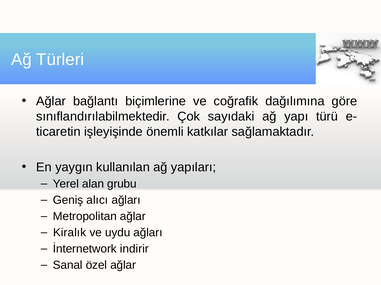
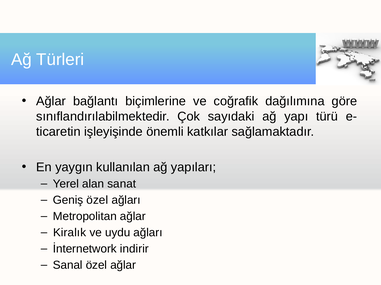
grubu: grubu -> sanat (122, 184)
Geniş alıcı: alıcı -> özel (97, 201)
